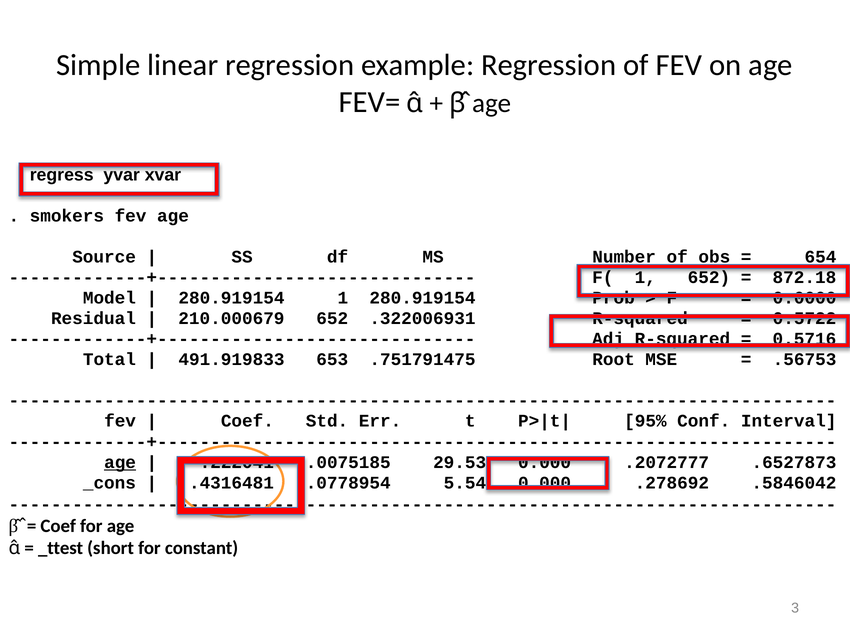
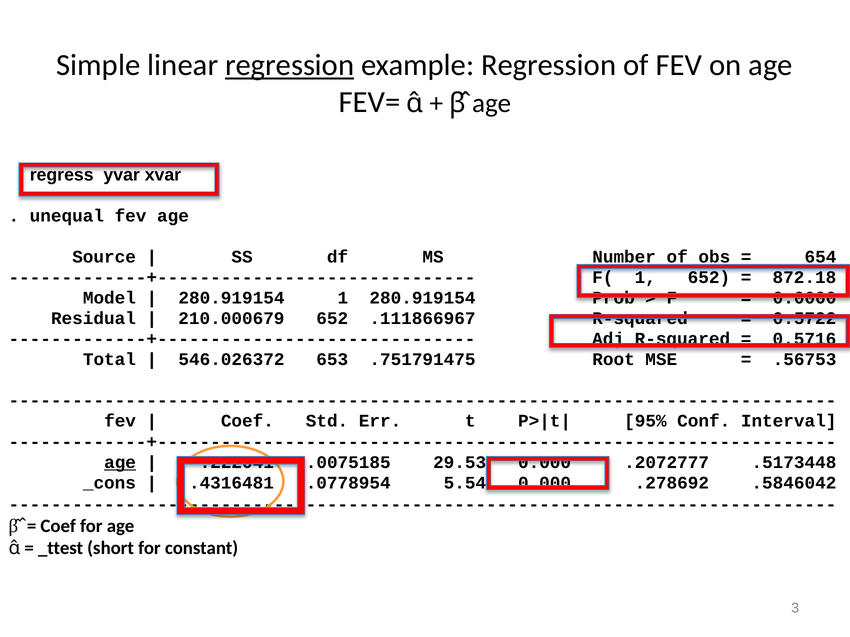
regression underline: none -> present (290, 65)
smokers: smokers -> unequal (67, 216)
.322006931: .322006931 -> .111866967 (422, 319)
491.919833: 491.919833 -> 546.026372 (231, 360)
.6527873: .6527873 -> .5173448 (794, 463)
